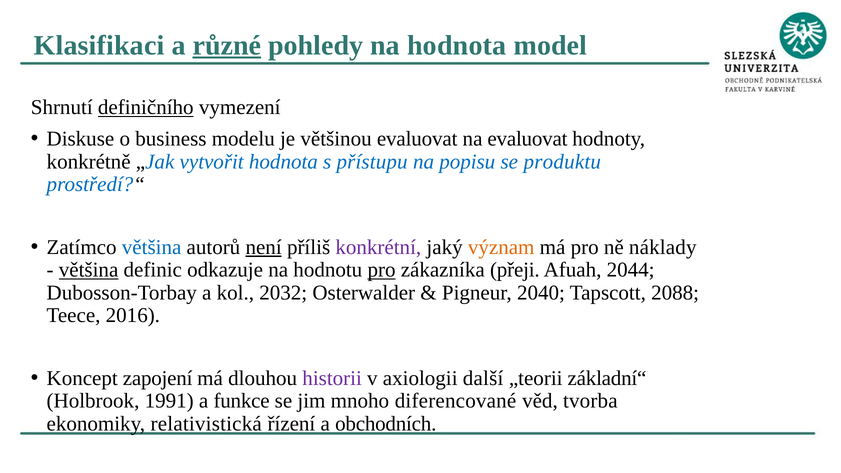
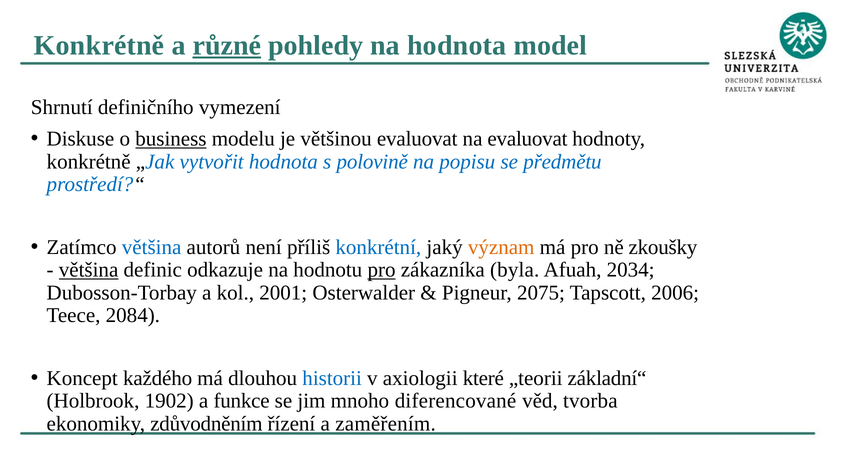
Klasifikaci: Klasifikaci -> Konkrétně (99, 46)
definičního underline: present -> none (146, 107)
business underline: none -> present (171, 139)
přístupu: přístupu -> polovině (372, 162)
produktu: produktu -> předmětu (562, 162)
není underline: present -> none (264, 247)
konkrétní colour: purple -> blue (378, 247)
náklady: náklady -> zkoušky (663, 247)
přeji: přeji -> byla (515, 270)
2044: 2044 -> 2034 (631, 270)
2032: 2032 -> 2001 (283, 293)
2040: 2040 -> 2075 (541, 293)
2088: 2088 -> 2006 (675, 293)
2016: 2016 -> 2084 (133, 315)
zapojení: zapojení -> každého (158, 378)
historii colour: purple -> blue (332, 378)
další: další -> které (483, 378)
1991: 1991 -> 1902 (169, 401)
relativistická: relativistická -> zdůvodněním (206, 424)
obchodních: obchodních -> zaměřením (386, 424)
